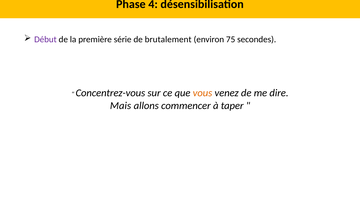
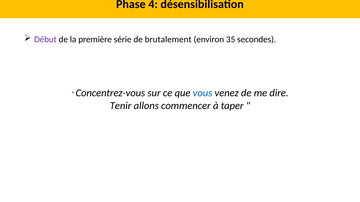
75: 75 -> 35 (231, 40)
vous colour: orange -> blue (202, 93)
Mais: Mais -> Tenir (121, 106)
